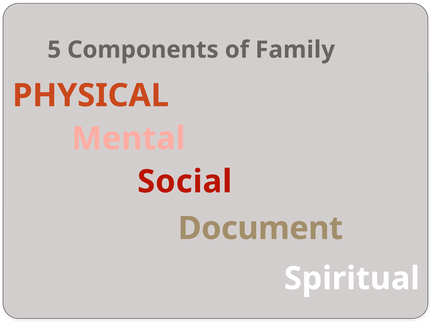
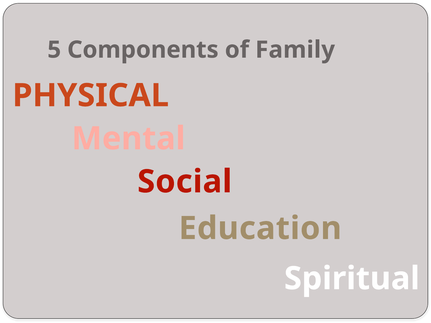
Document: Document -> Education (260, 229)
